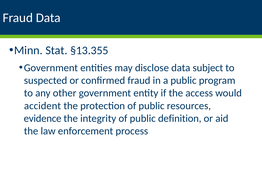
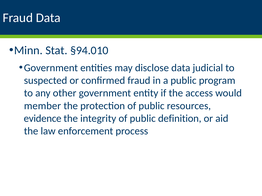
§13.355: §13.355 -> §94.010 (89, 51)
subject: subject -> judicial (208, 68)
accident: accident -> member (42, 106)
